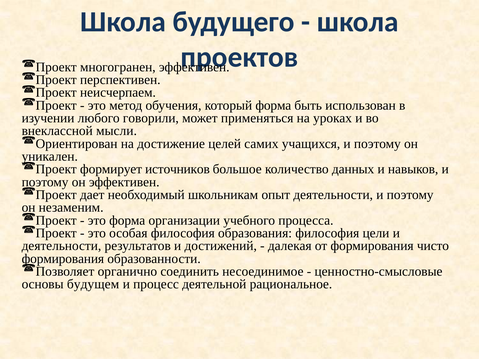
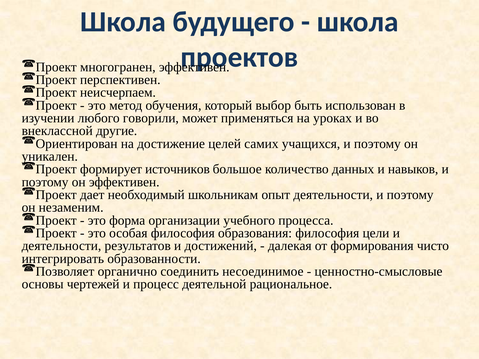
который форма: форма -> выбор (273, 105)
мысли: мысли -> другие (117, 131)
формирования: формирования -> интегрировать (63, 259)
будущем: будущем -> чертежей (93, 284)
